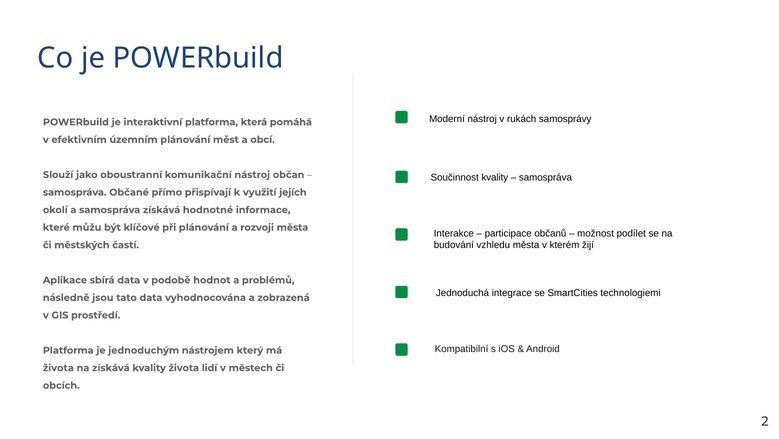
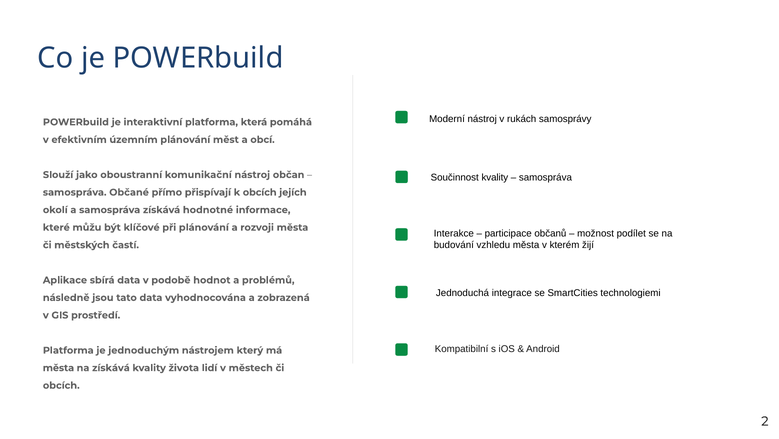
k využití: využití -> obcích (260, 192)
života: života -> města (58, 367)
